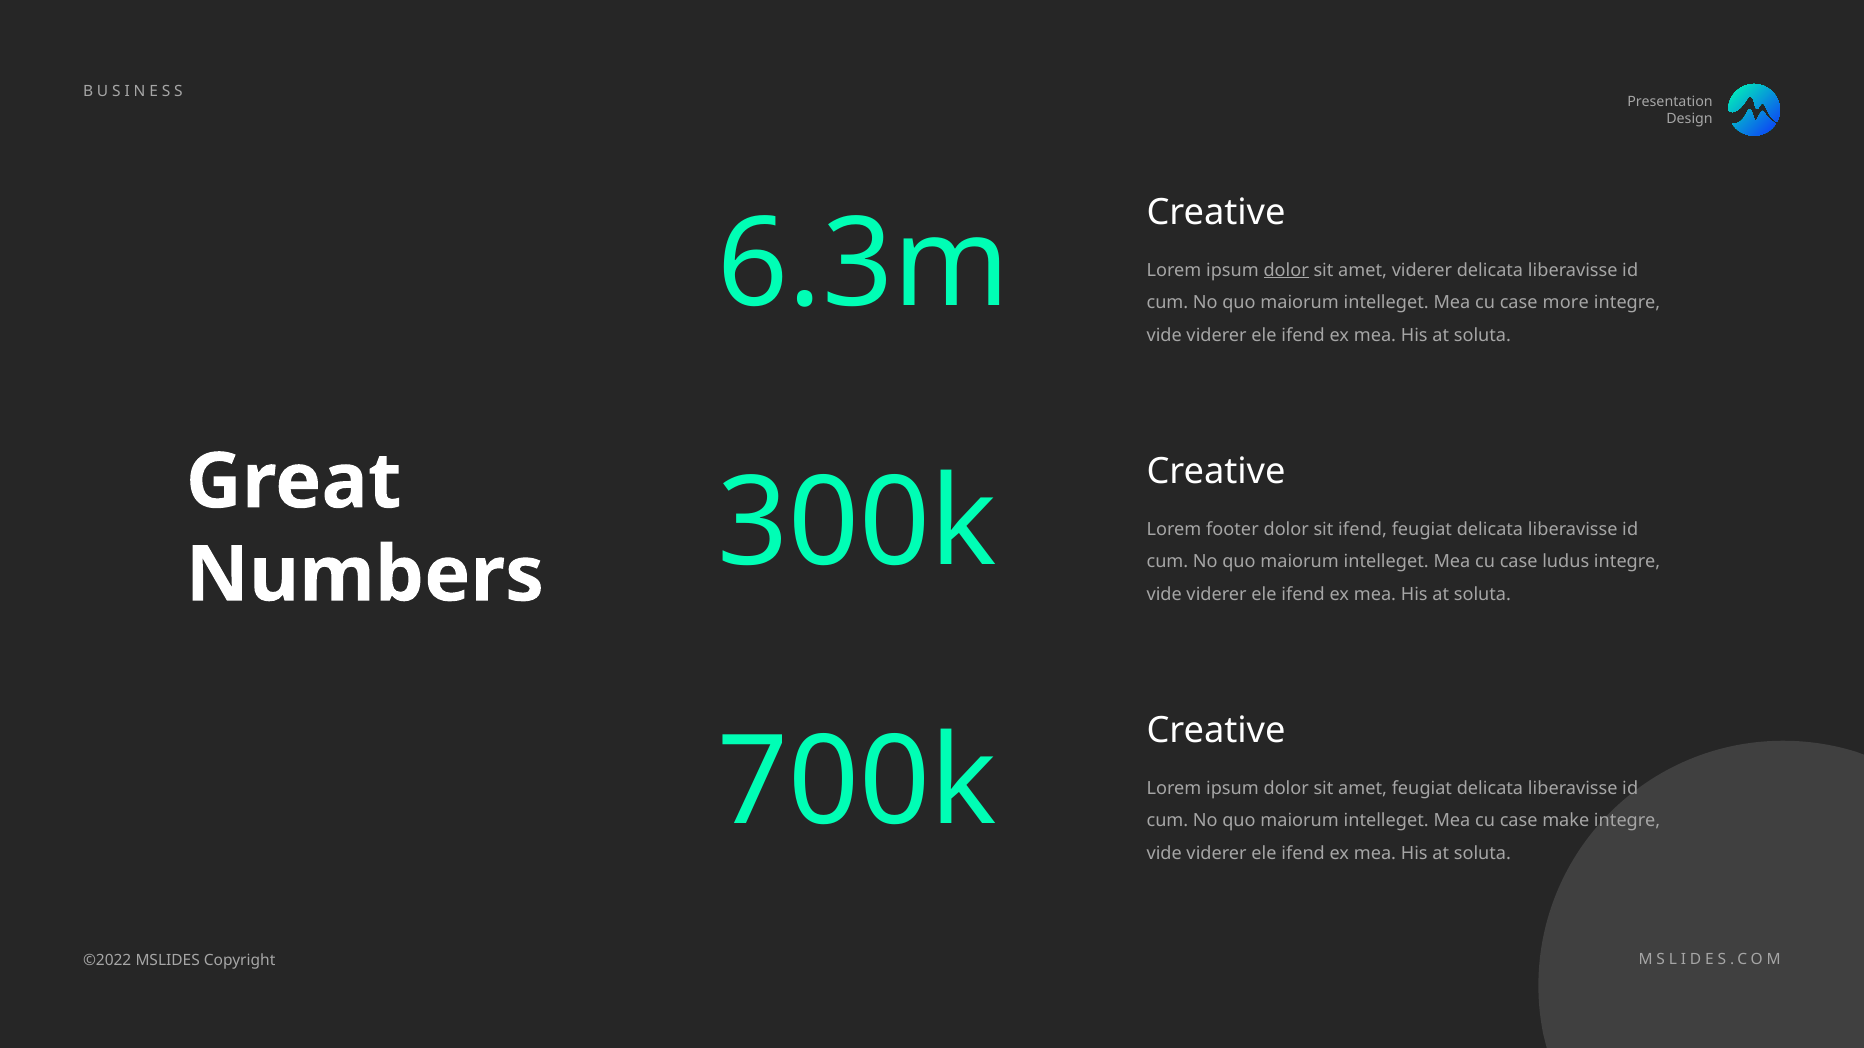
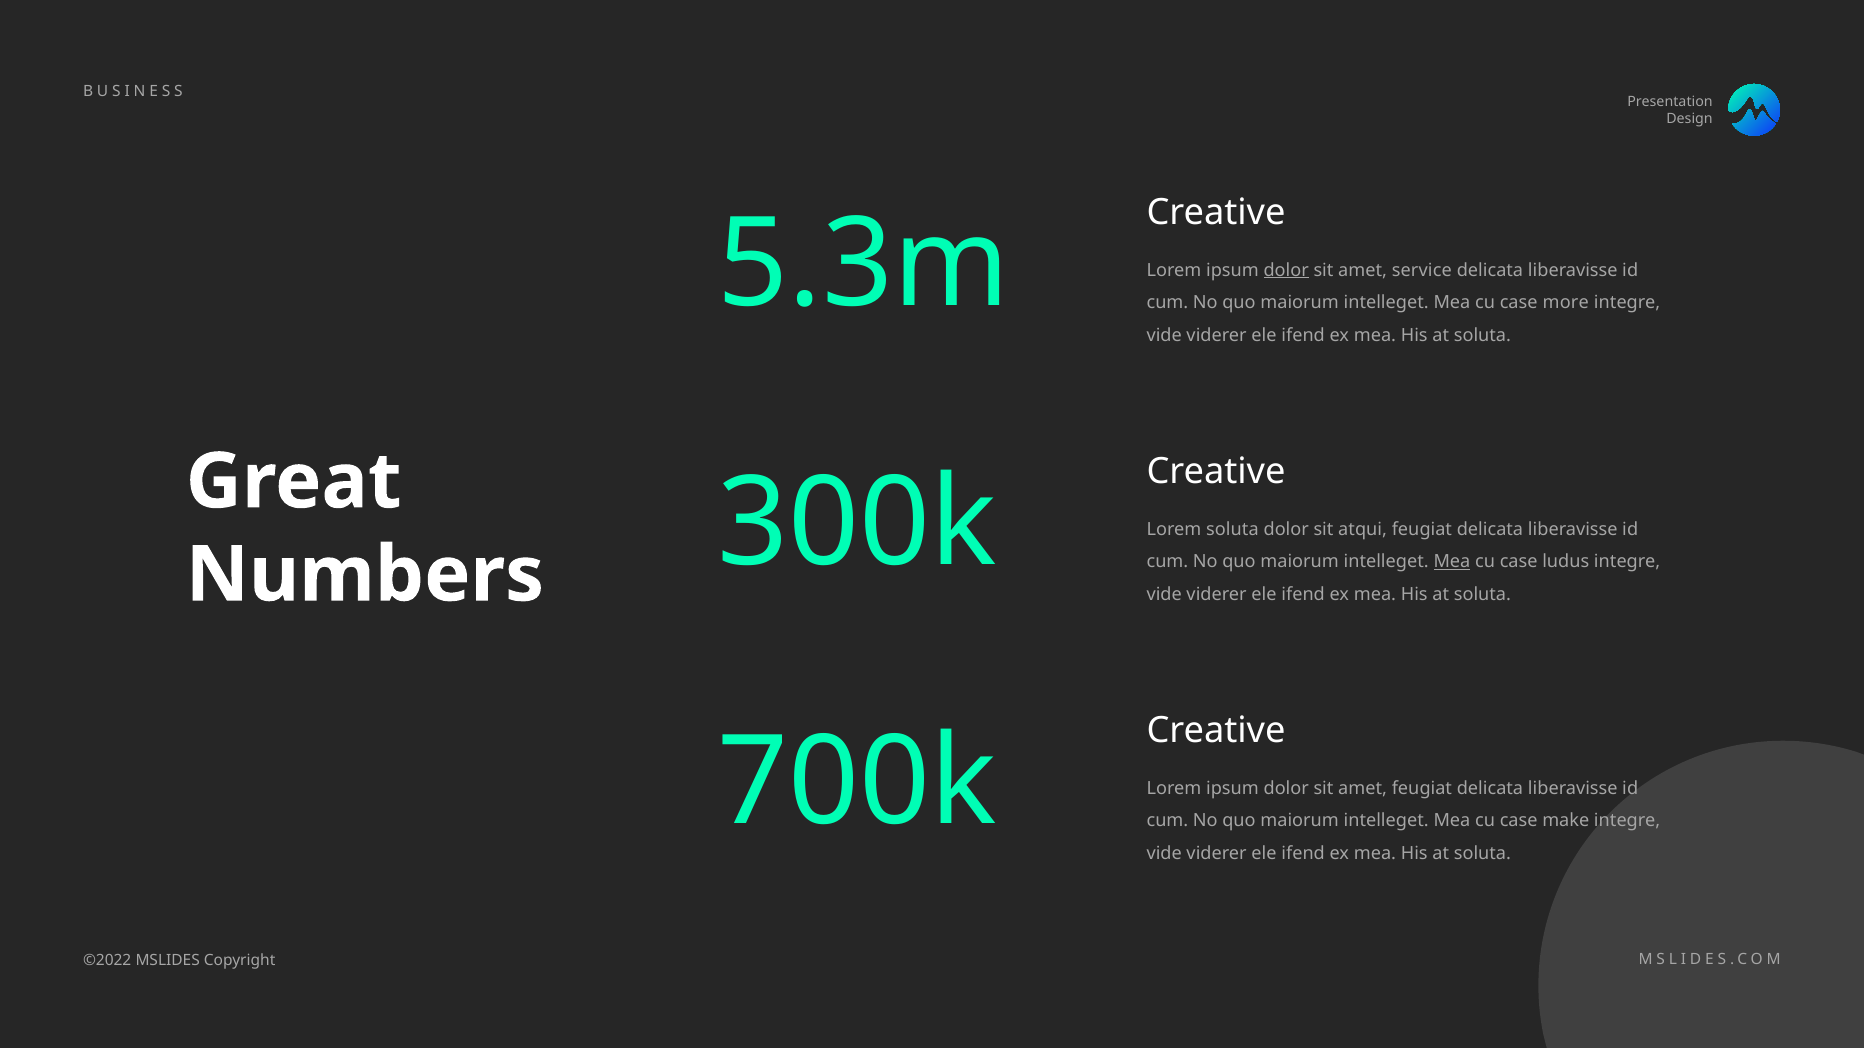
6.3m: 6.3m -> 5.3m (864, 265)
amet viderer: viderer -> service (1422, 270)
Lorem footer: footer -> soluta (1232, 529)
sit ifend: ifend -> atqui (1363, 529)
Mea underline: none -> present (1452, 562)
